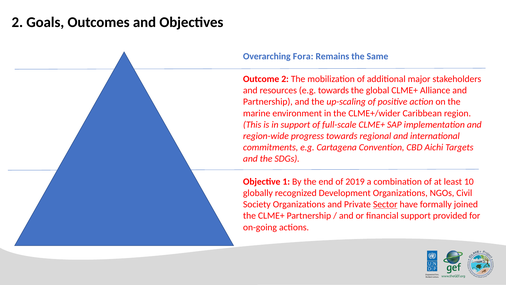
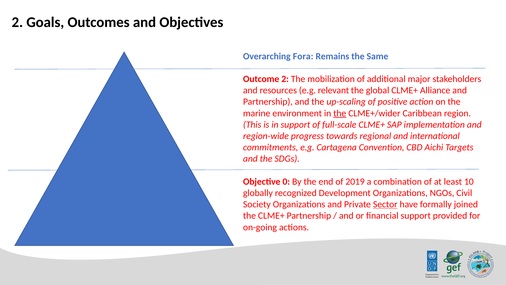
e.g towards: towards -> relevant (333, 90)
the underline: none -> present (340, 113)
1: 1 -> 0 (286, 181)
